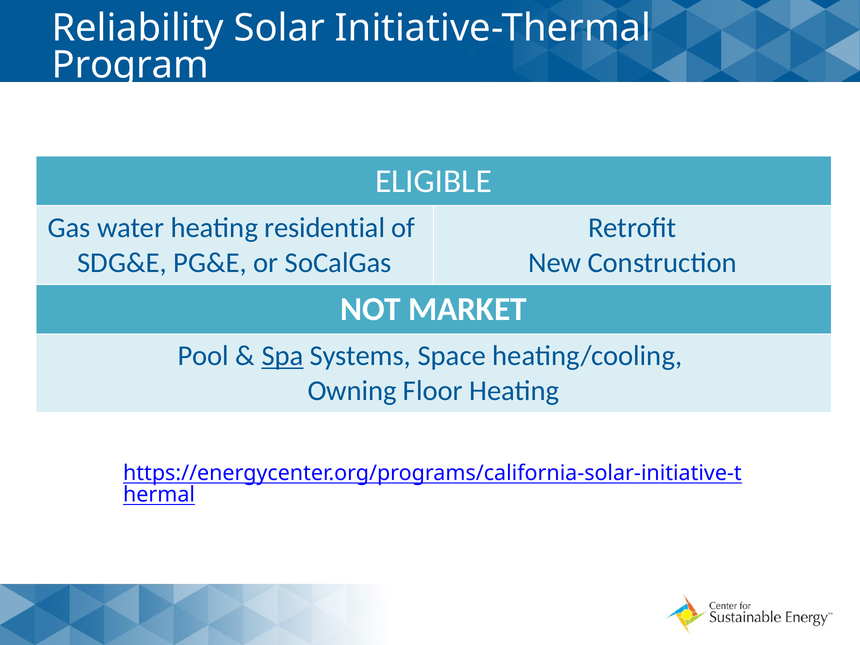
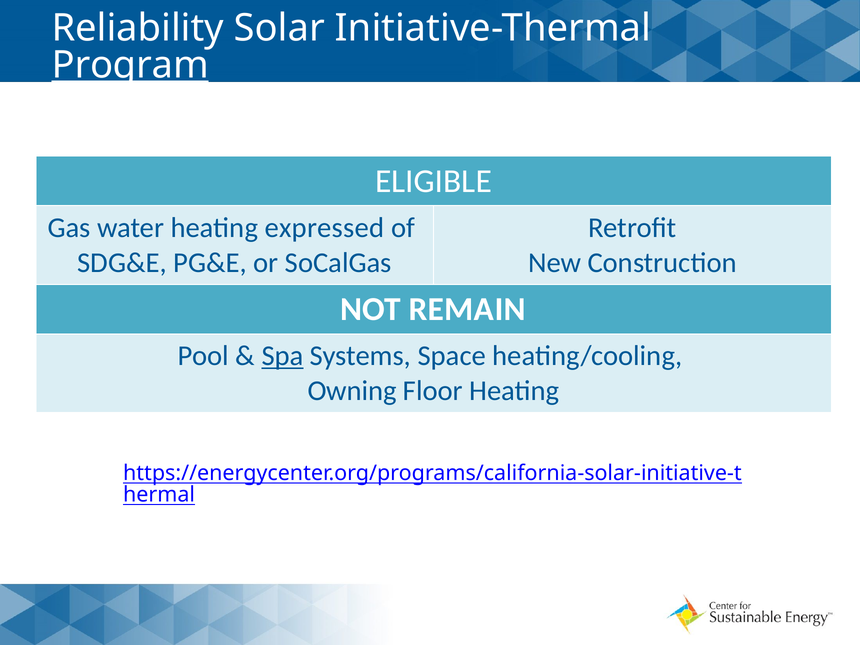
Program underline: none -> present (130, 65)
residential: residential -> expressed (325, 228)
MARKET: MARKET -> REMAIN (467, 309)
